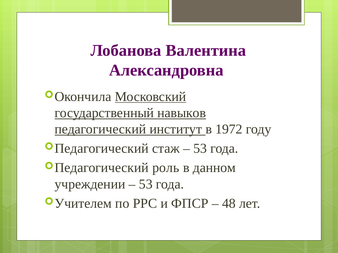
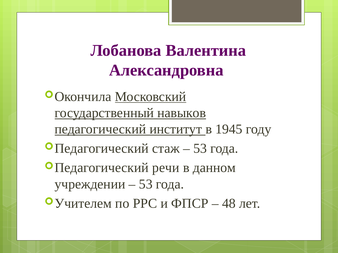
1972: 1972 -> 1945 (229, 129)
роль: роль -> речи (166, 168)
